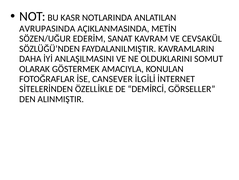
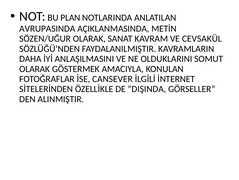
KASR: KASR -> PLAN (70, 18)
SÖZEN/UĞUR EDERİM: EDERİM -> OLARAK (89, 39)
DEMİRCİ: DEMİRCİ -> DIŞINDA (147, 89)
